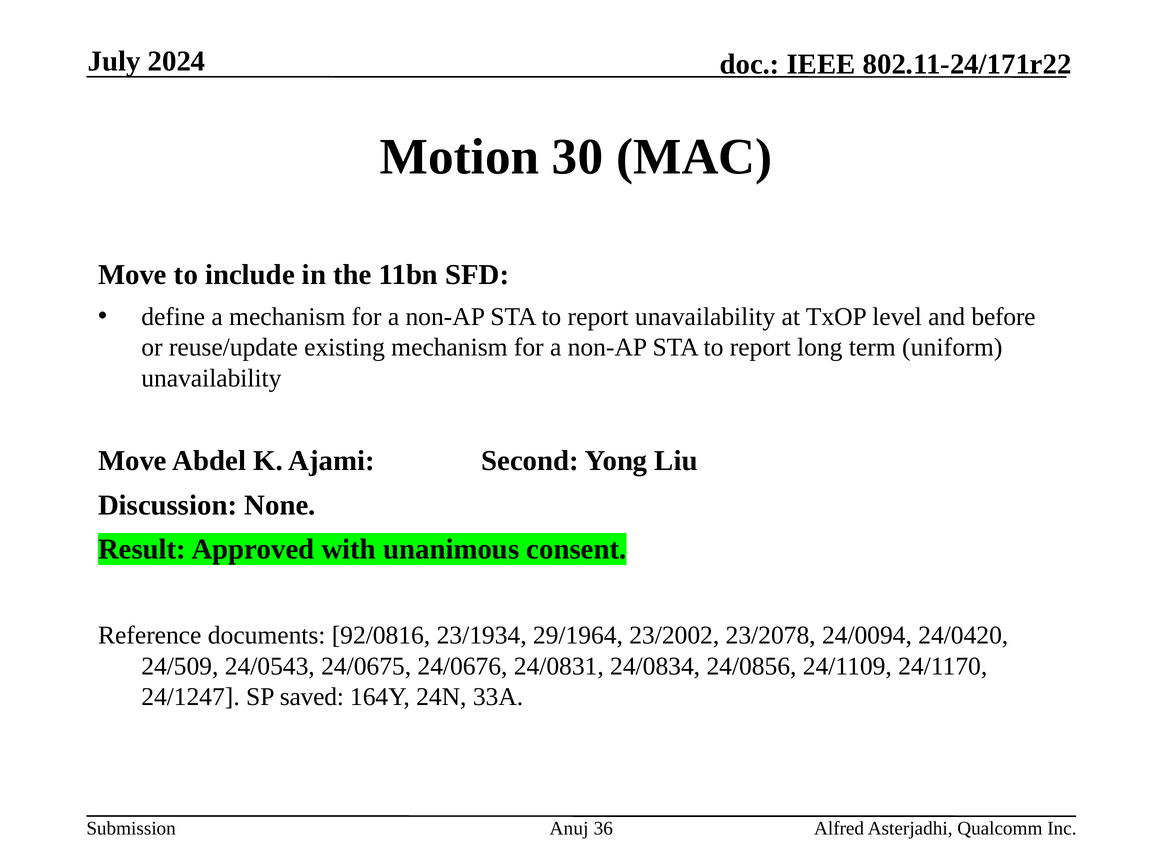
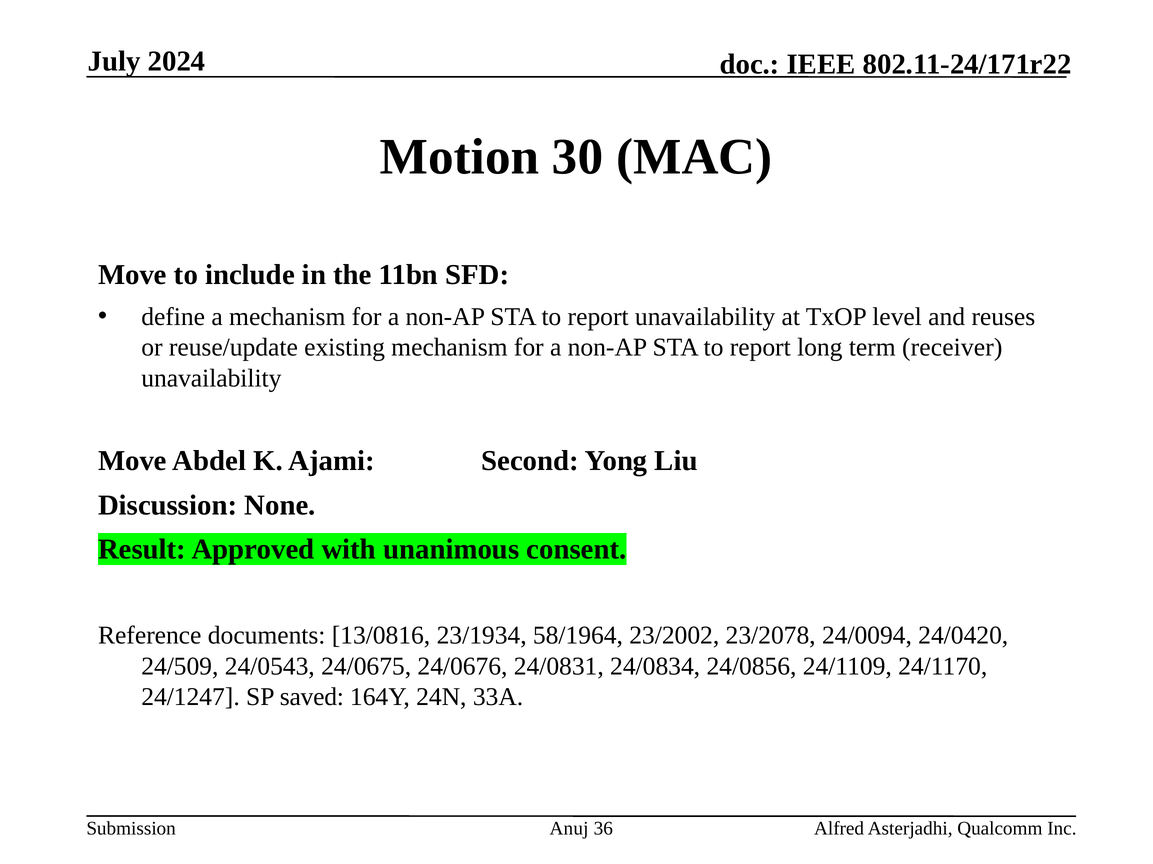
before: before -> reuses (1003, 317)
uniform: uniform -> receiver (952, 348)
92/0816: 92/0816 -> 13/0816 (381, 636)
29/1964: 29/1964 -> 58/1964 (578, 636)
